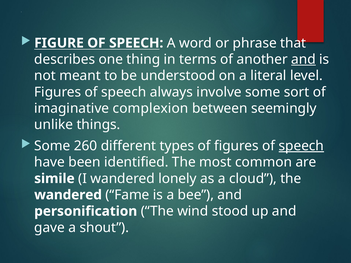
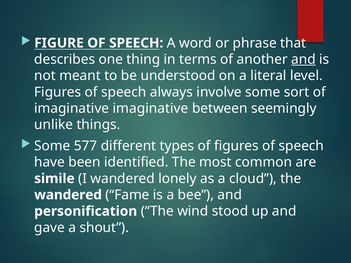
imaginative complexion: complexion -> imaginative (151, 108)
260: 260 -> 577 (86, 146)
speech underline: present -> none (301, 146)
